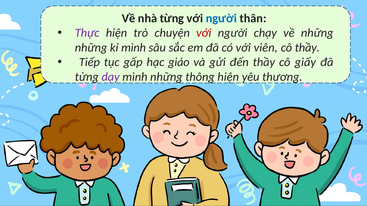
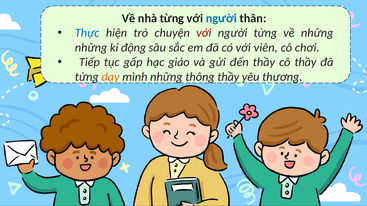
Thực colour: purple -> blue (87, 33)
người chạy: chạy -> từng (265, 33)
kỉ mình: mình -> động (134, 48)
cô thầy: thầy -> chơi (307, 48)
cô giấy: giấy -> thầy (305, 62)
dạy colour: purple -> orange (111, 77)
thông hiện: hiện -> thầy (228, 77)
